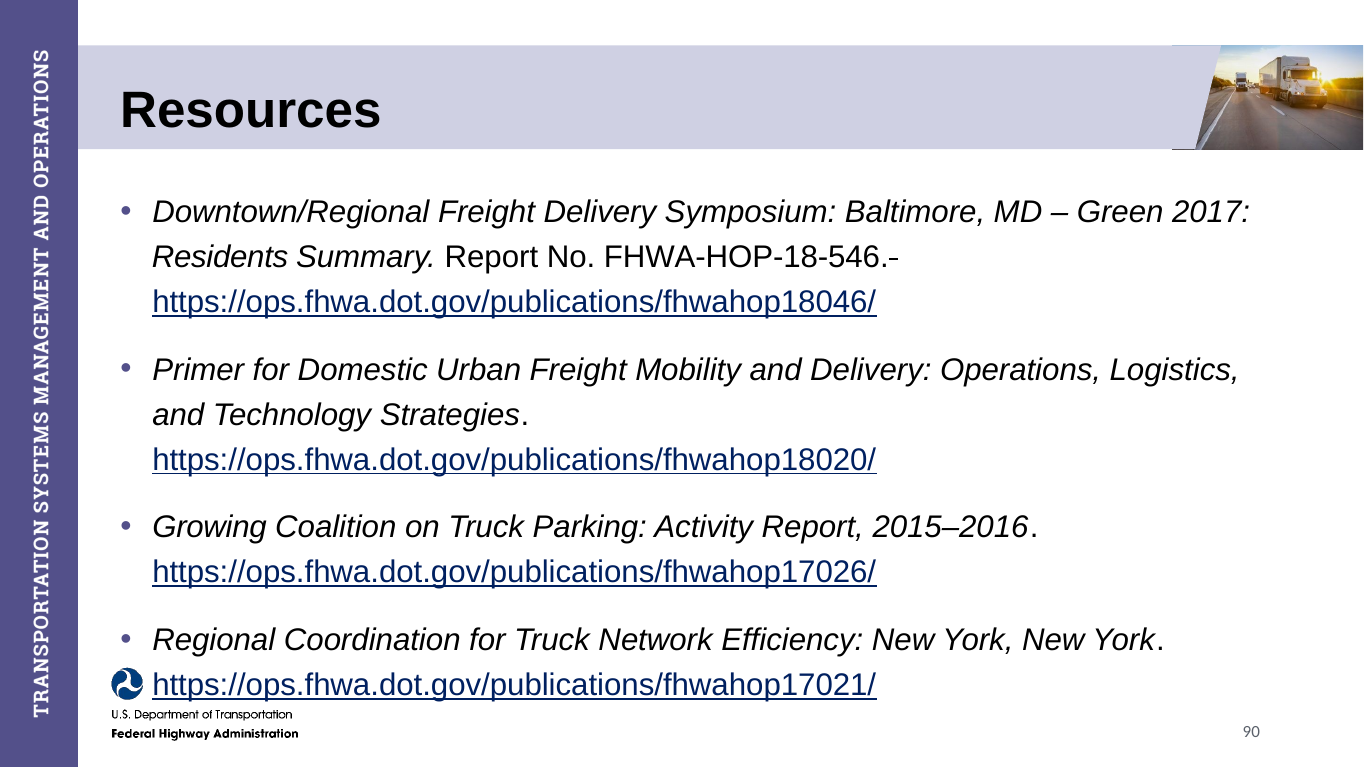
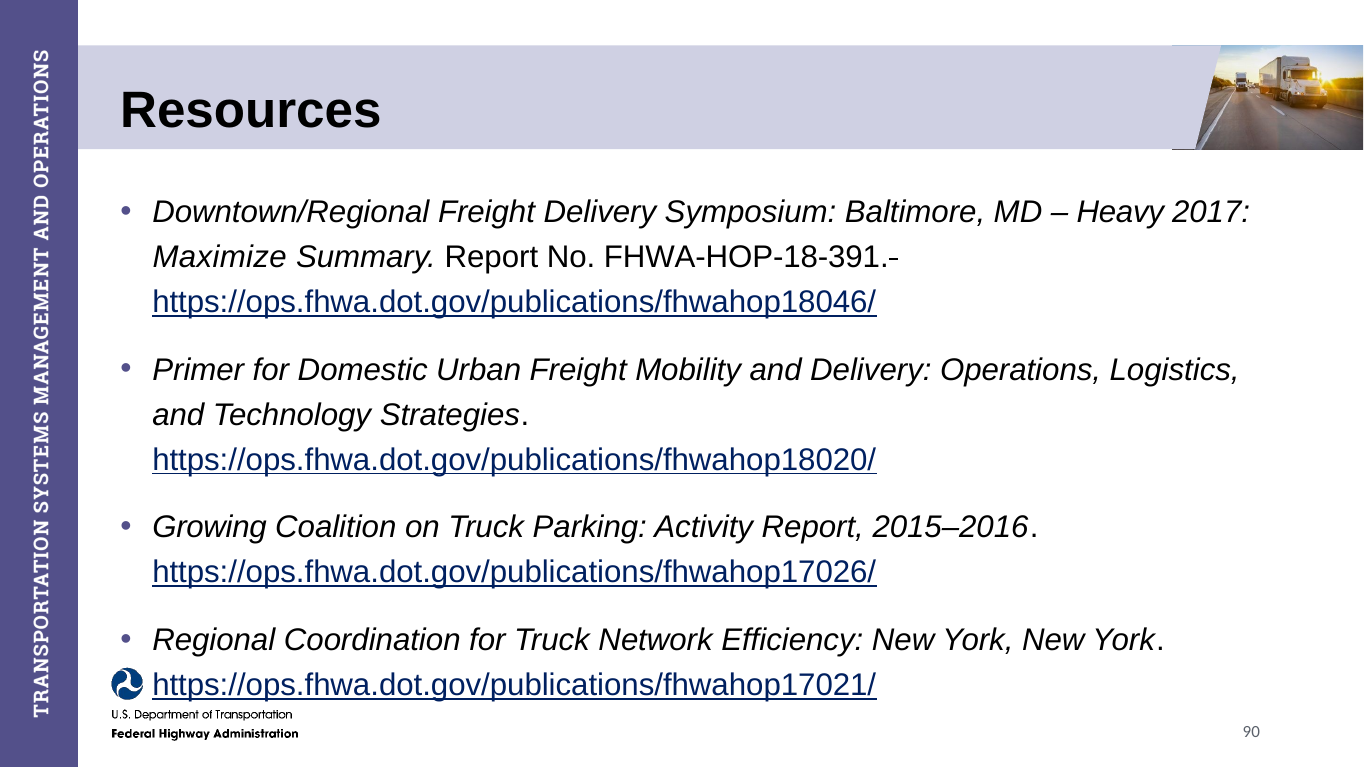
Green: Green -> Heavy (1120, 212)
Residents: Residents -> Maximize (220, 257)
FHWA-HOP-18-546: FHWA-HOP-18-546 -> FHWA-HOP-18-391 (746, 257)
